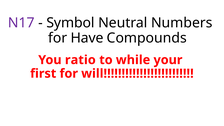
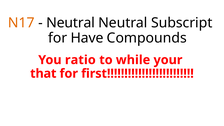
N17 colour: purple -> orange (21, 23)
Symbol: Symbol -> Neutral (71, 23)
Numbers: Numbers -> Subscript (182, 23)
first: first -> that (43, 74)
will: will -> first (138, 74)
